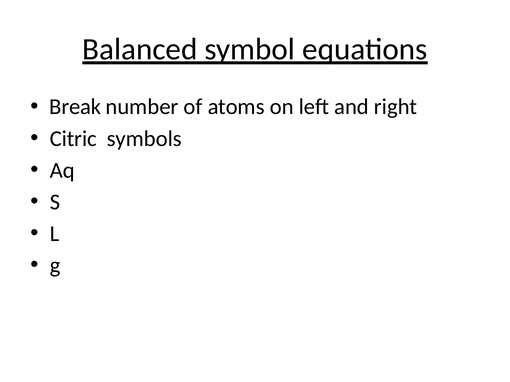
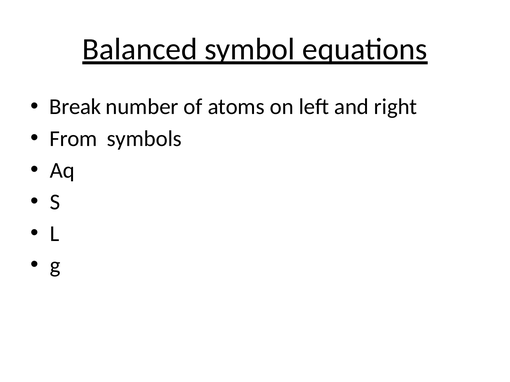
Citric: Citric -> From (73, 139)
